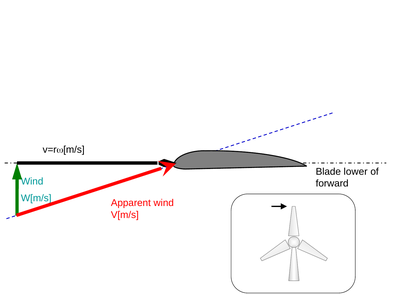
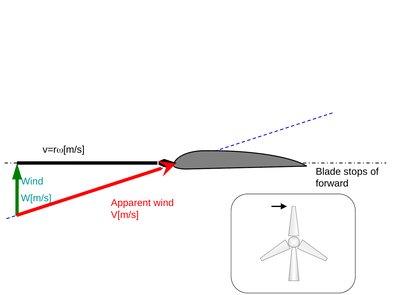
lower: lower -> stops (356, 172)
